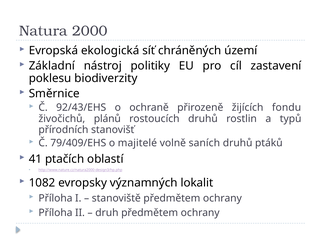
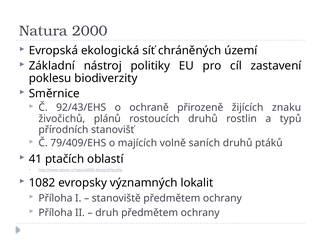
fondu: fondu -> znaku (287, 107)
majitelé: majitelé -> majících (137, 143)
